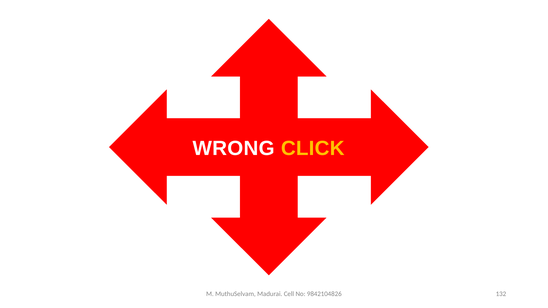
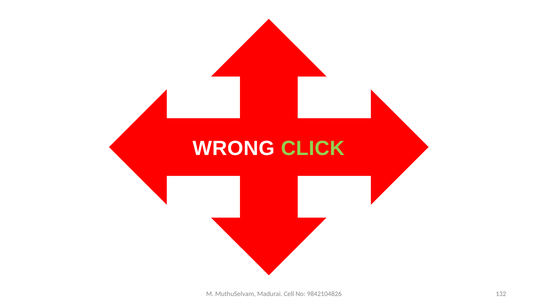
CLICK colour: yellow -> light green (313, 149)
